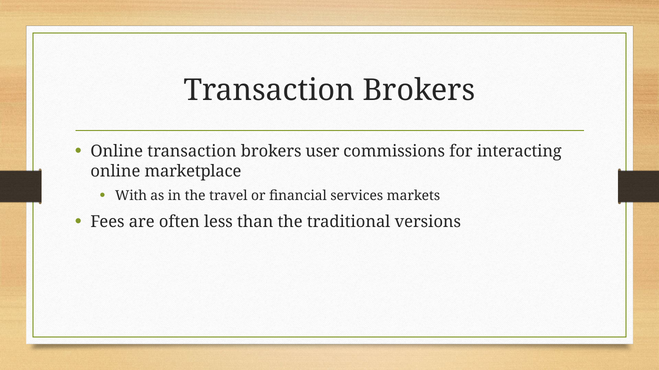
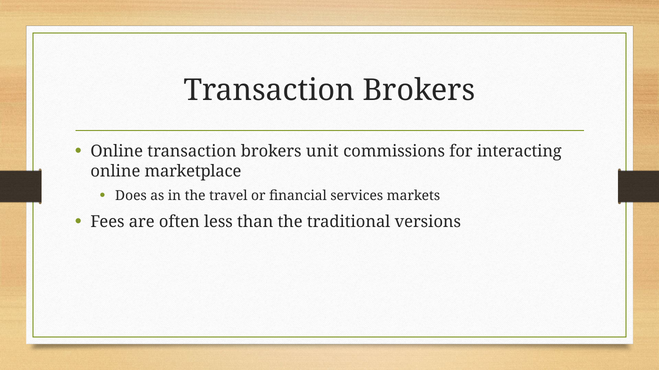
user: user -> unit (322, 152)
With: With -> Does (131, 196)
